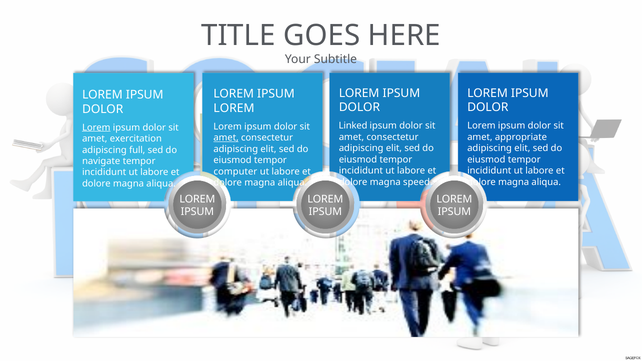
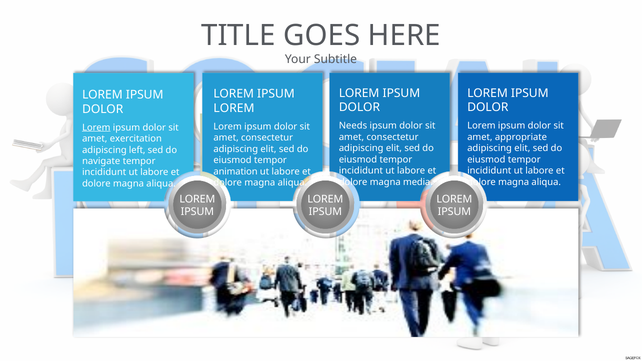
Linked: Linked -> Needs (353, 126)
amet underline: present -> none (226, 138)
full: full -> left (137, 150)
computer: computer -> animation (236, 172)
speed: speed -> media (418, 182)
